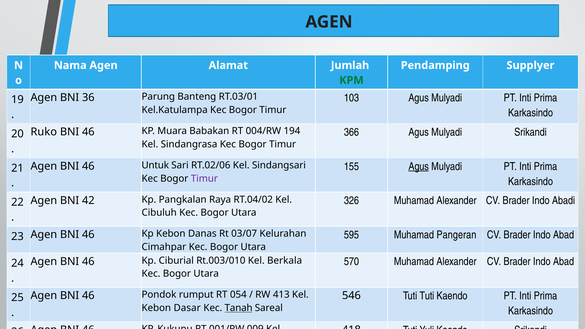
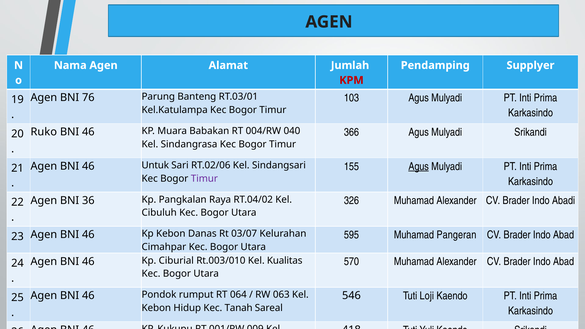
KPM colour: green -> red (351, 80)
36: 36 -> 76 (88, 98)
194: 194 -> 040 (292, 131)
42: 42 -> 36 (88, 200)
Berkala: Berkala -> Kualitas (285, 261)
054: 054 -> 064 (238, 295)
413: 413 -> 063 (281, 295)
Tuti Tuti: Tuti -> Loji (427, 296)
Dasar: Dasar -> Hidup (187, 308)
Tanah underline: present -> none (239, 308)
